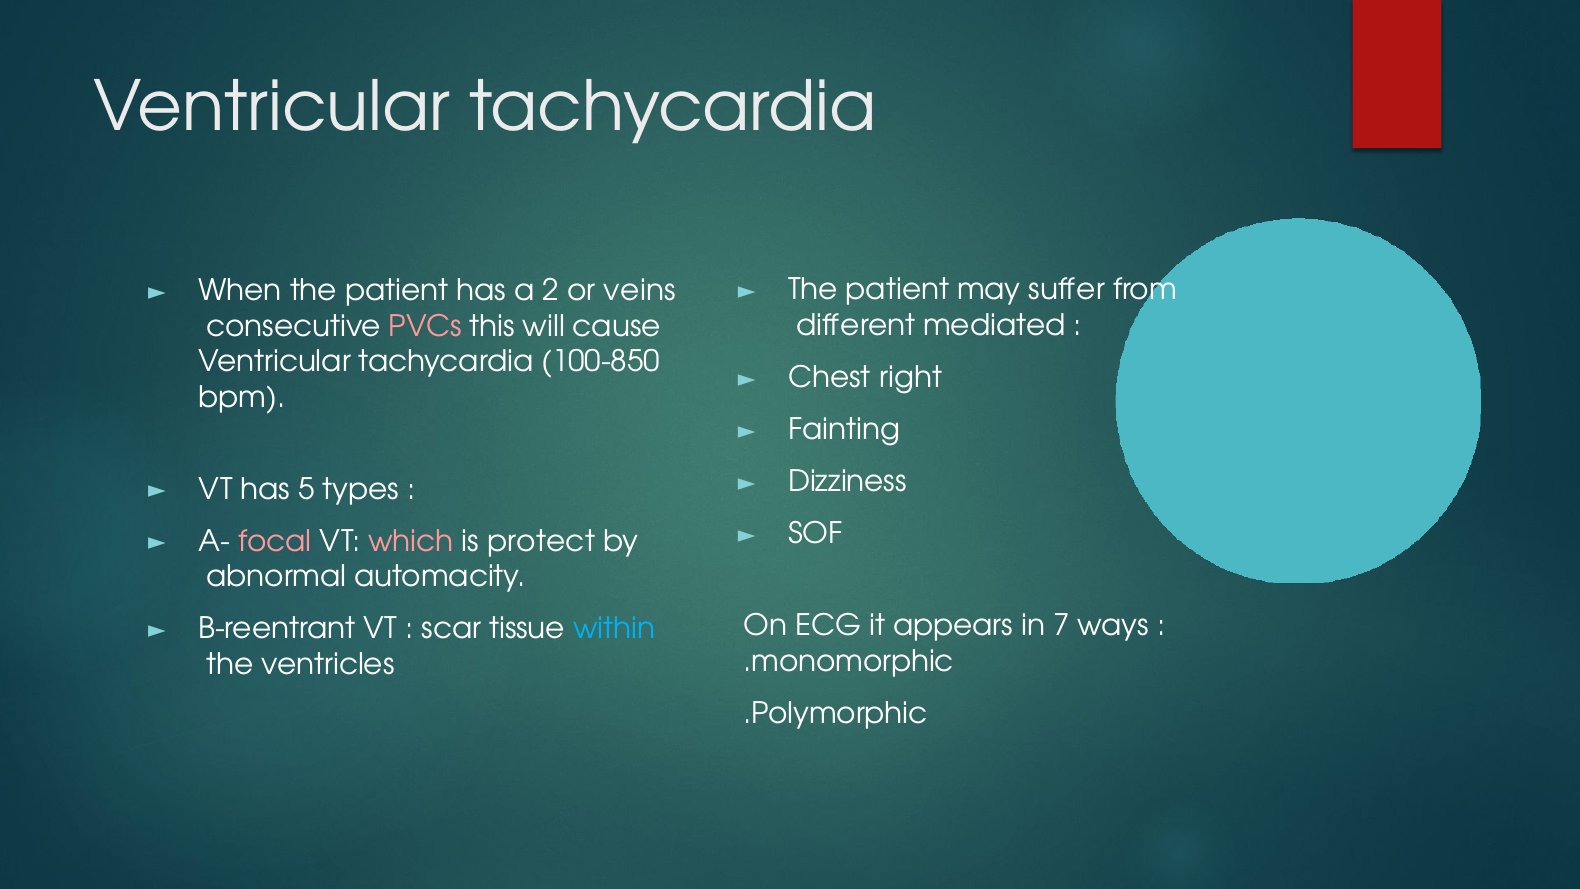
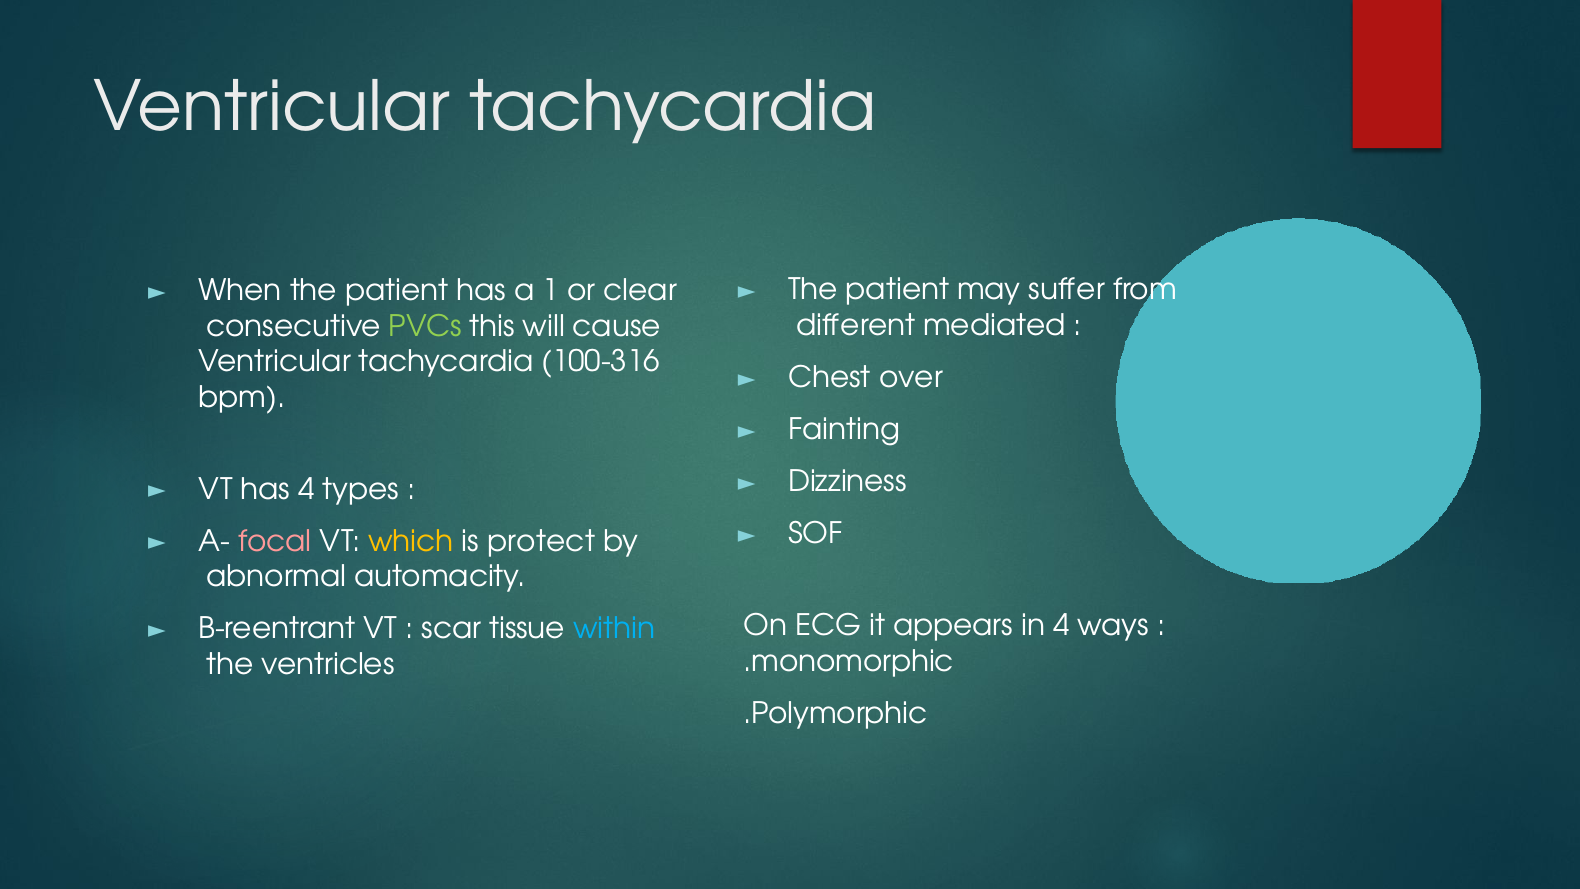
2: 2 -> 1 (551, 291)
veins: veins -> clear (640, 291)
PVCs colour: pink -> light green (425, 326)
100-850: 100-850 -> 100-316 (601, 362)
right: right -> over (911, 378)
has 5: 5 -> 4 (307, 489)
which colour: pink -> yellow (411, 541)
in 7: 7 -> 4 (1061, 626)
